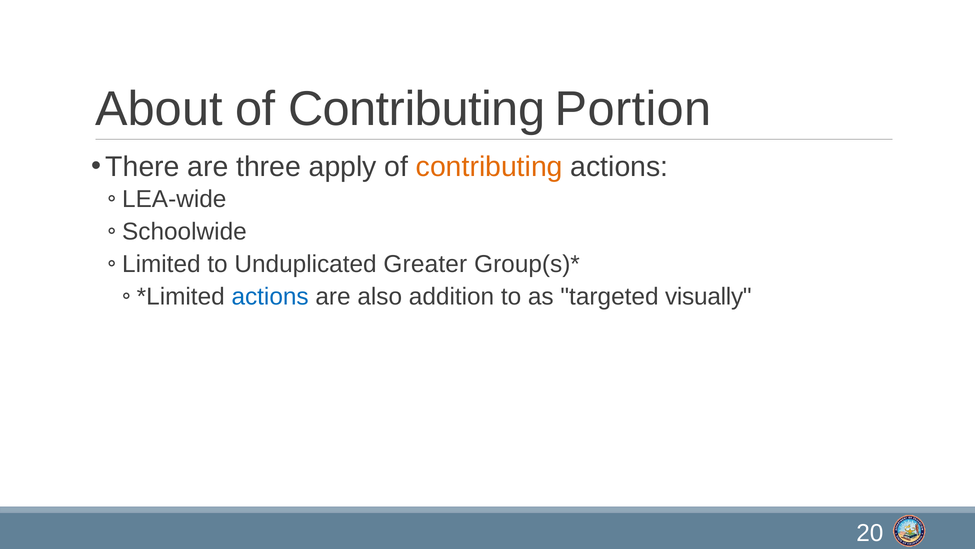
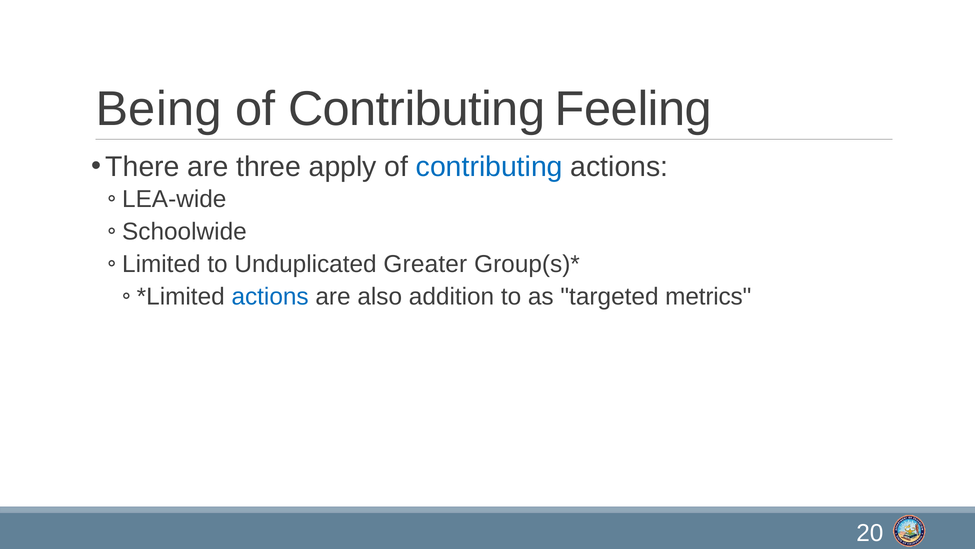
About: About -> Being (159, 109)
Portion: Portion -> Feeling (633, 109)
contributing colour: orange -> blue (489, 166)
visually: visually -> metrics (708, 296)
